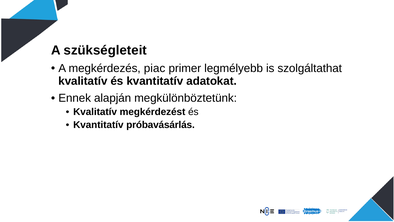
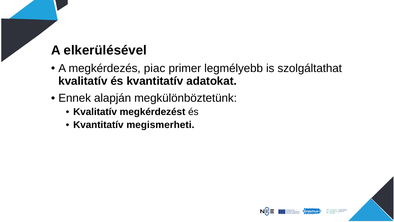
szükségleteit: szükségleteit -> elkerülésével (105, 50)
próbavásárlás: próbavásárlás -> megismerheti (160, 125)
